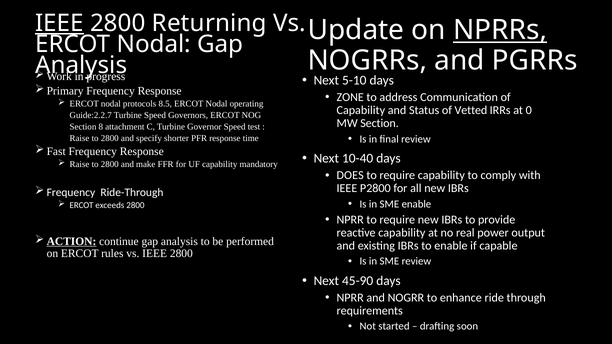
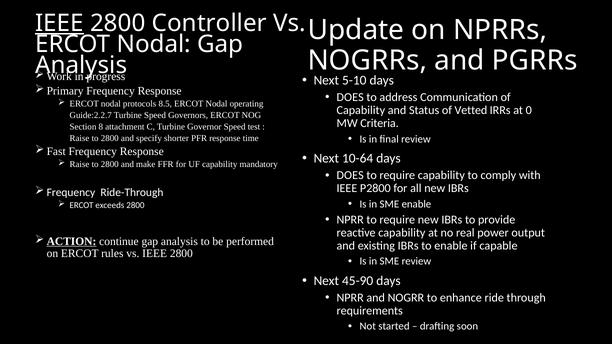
Returning: Returning -> Controller (209, 23)
NPRRs underline: present -> none (500, 30)
ZONE: ZONE -> DOES (350, 97)
MW Section: Section -> Criteria (380, 124)
10-40: 10-40 -> 10-64 (358, 159)
